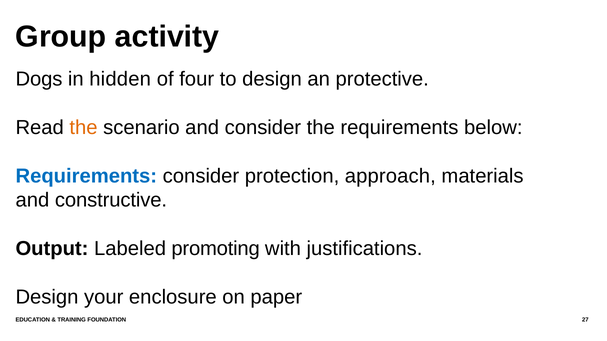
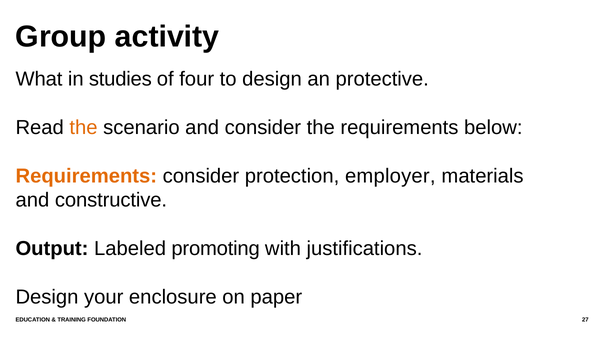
Dogs: Dogs -> What (39, 79)
hidden: hidden -> studies (120, 79)
Requirements colour: blue -> orange (86, 176)
approach: approach -> employer (390, 176)
